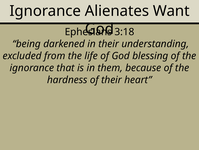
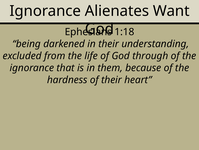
3:18: 3:18 -> 1:18 (124, 32)
blessing: blessing -> through (150, 56)
